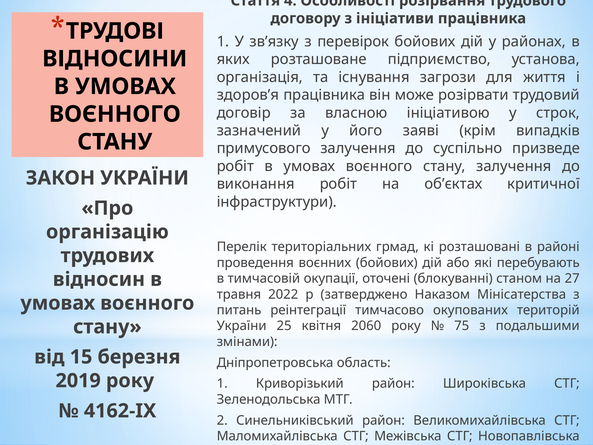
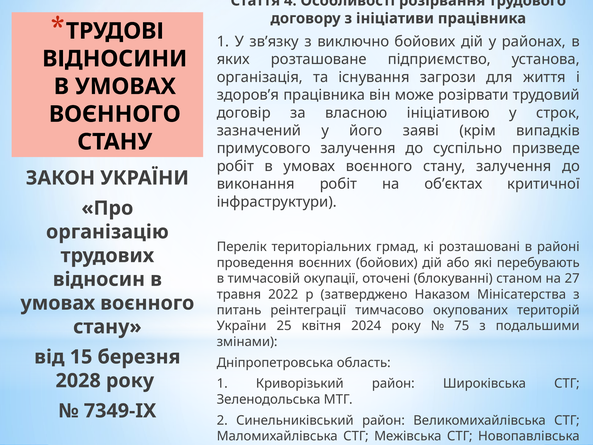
перевірок: перевірок -> виключно (353, 42)
2060: 2060 -> 2024 (366, 326)
2019: 2019 -> 2028 (78, 380)
4162-IX: 4162-IX -> 7349-IX (120, 411)
